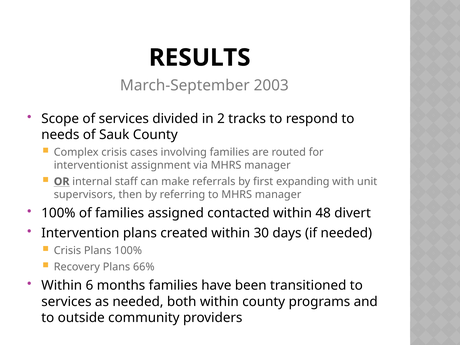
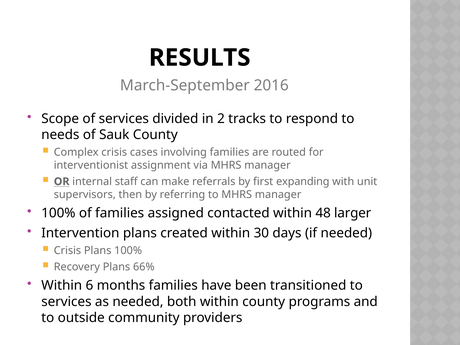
2003: 2003 -> 2016 (271, 86)
divert: divert -> larger (353, 213)
